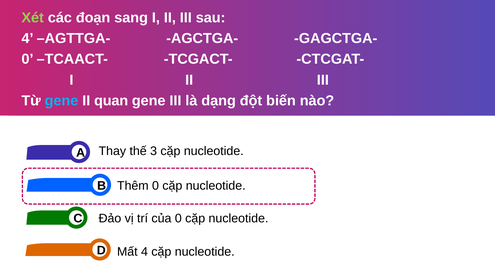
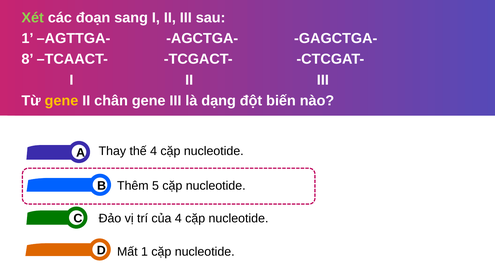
4: 4 -> 1 (27, 38)
0: 0 -> 8 (27, 59)
gene colour: light blue -> yellow (61, 101)
quan: quan -> chân (111, 101)
thế 3: 3 -> 4 (154, 151)
Thêm 0: 0 -> 5 (155, 186)
của 0: 0 -> 4 (178, 219)
Mất 4: 4 -> 1 (144, 252)
